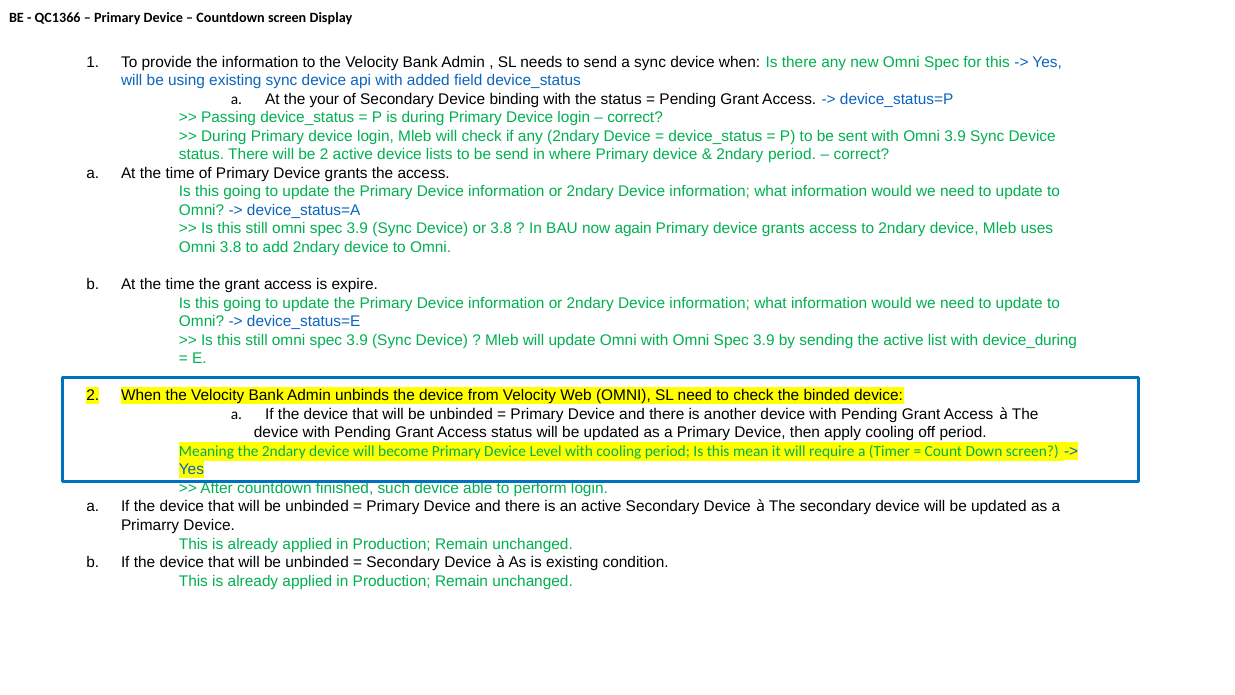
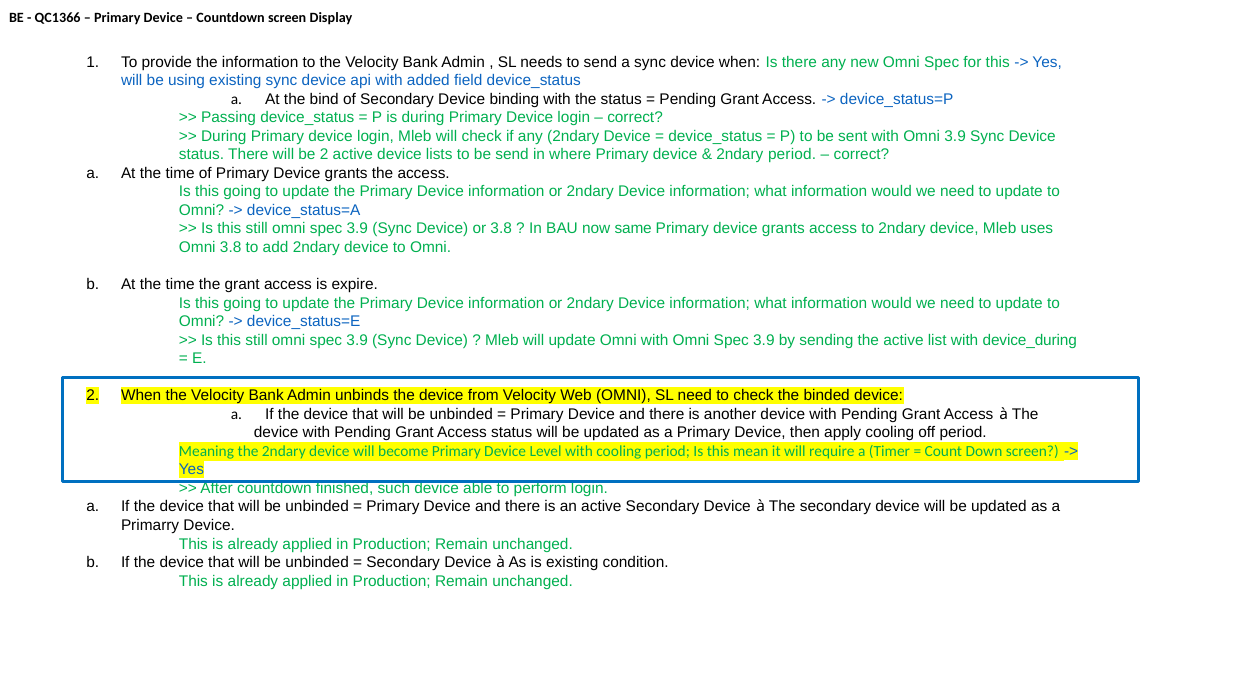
your: your -> bind (324, 99)
again: again -> same (633, 229)
